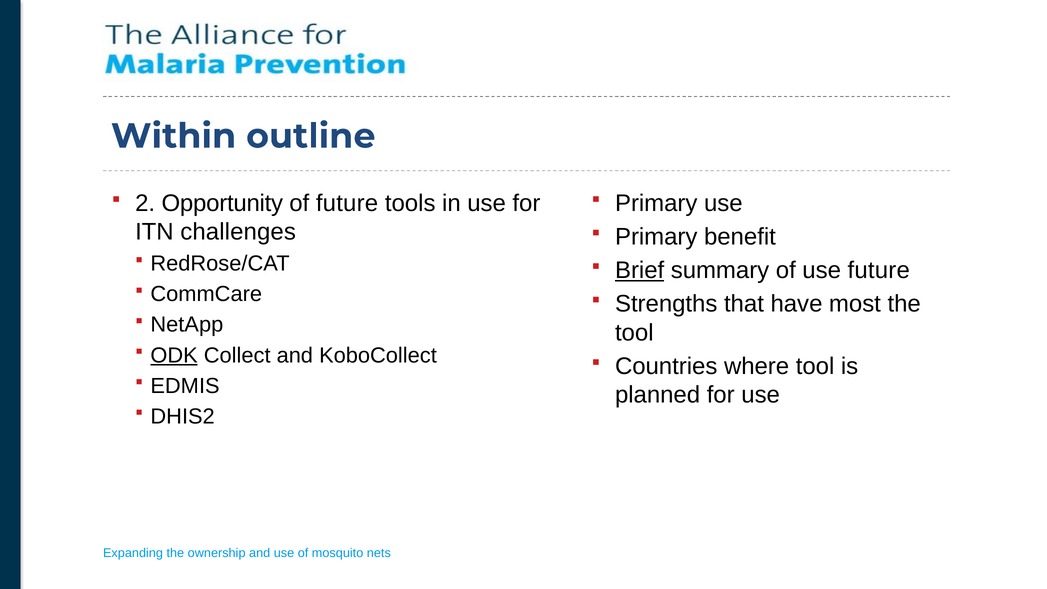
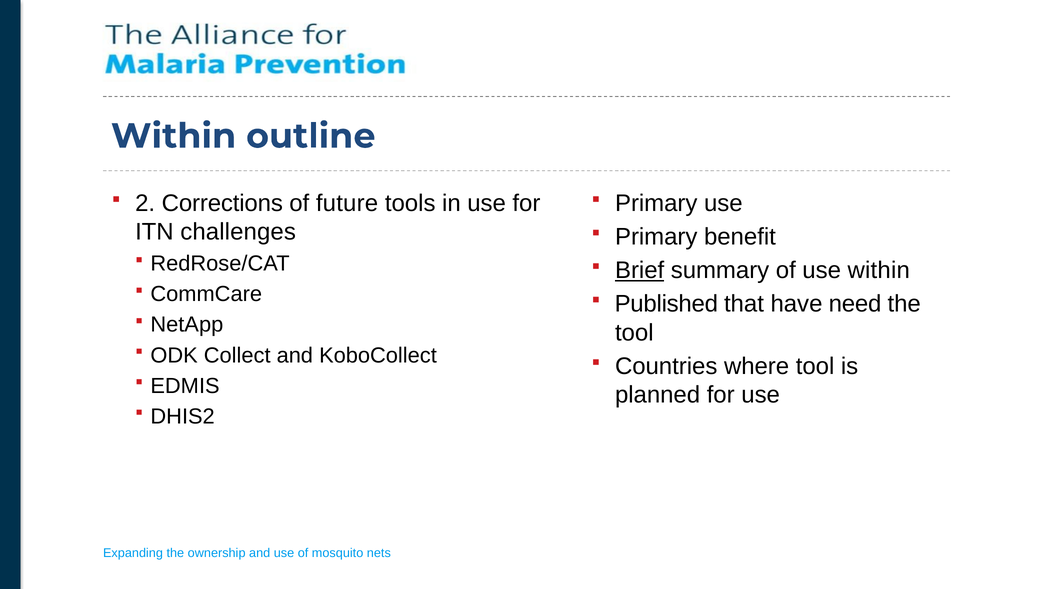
Opportunity: Opportunity -> Corrections (222, 203)
use future: future -> within (879, 270)
Strengths: Strengths -> Published (666, 304)
most: most -> need (855, 304)
ODK underline: present -> none (174, 355)
